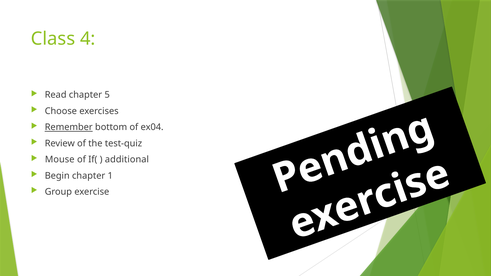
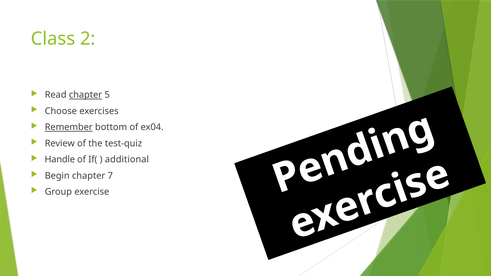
4: 4 -> 2 (88, 39)
chapter underline: none -> present (86, 95)
Mouse: Mouse -> Handle (60, 160)
1: 1 -> 7 (110, 176)
